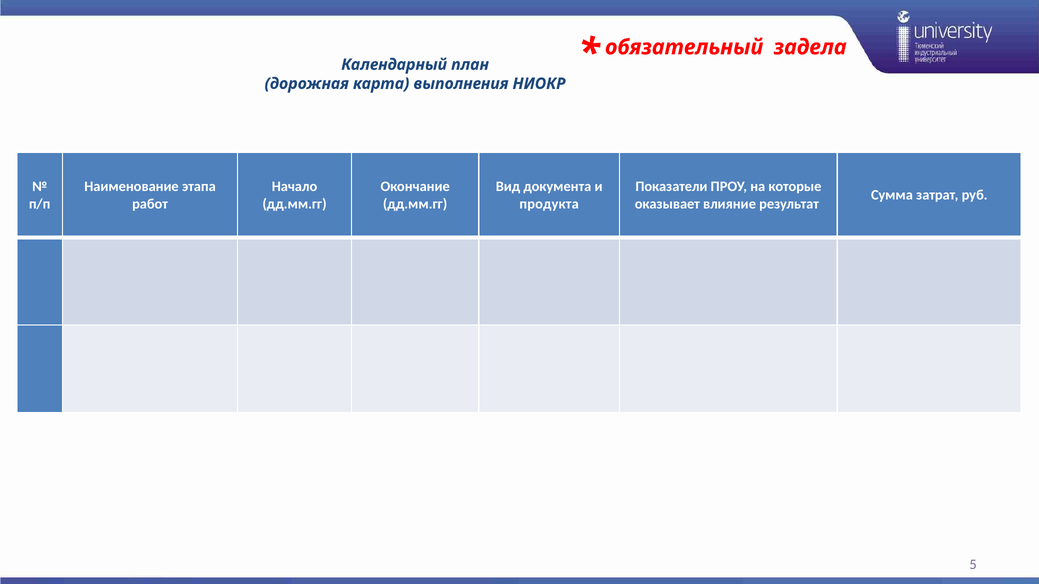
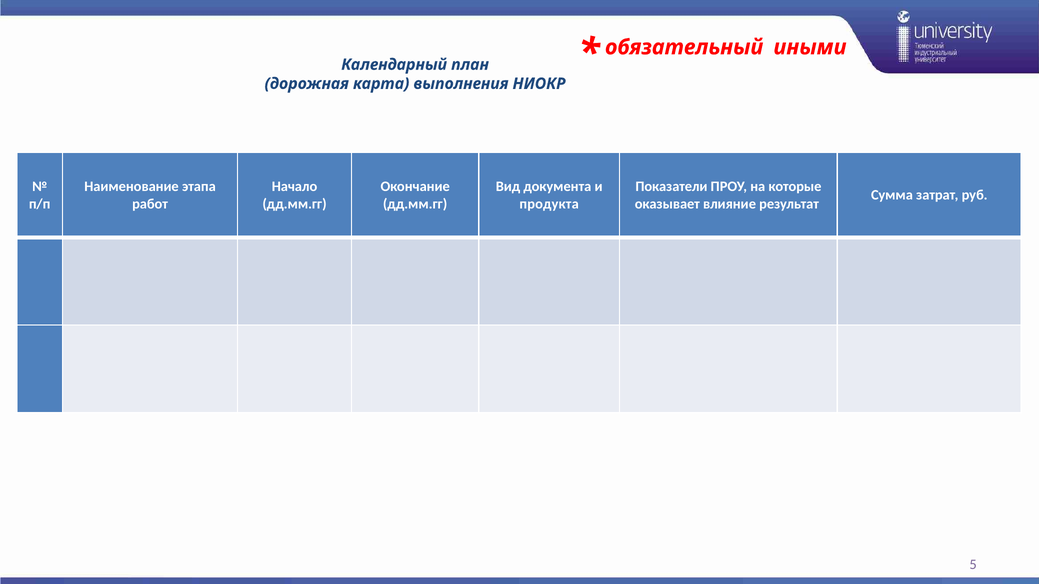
задела: задела -> иными (810, 47)
